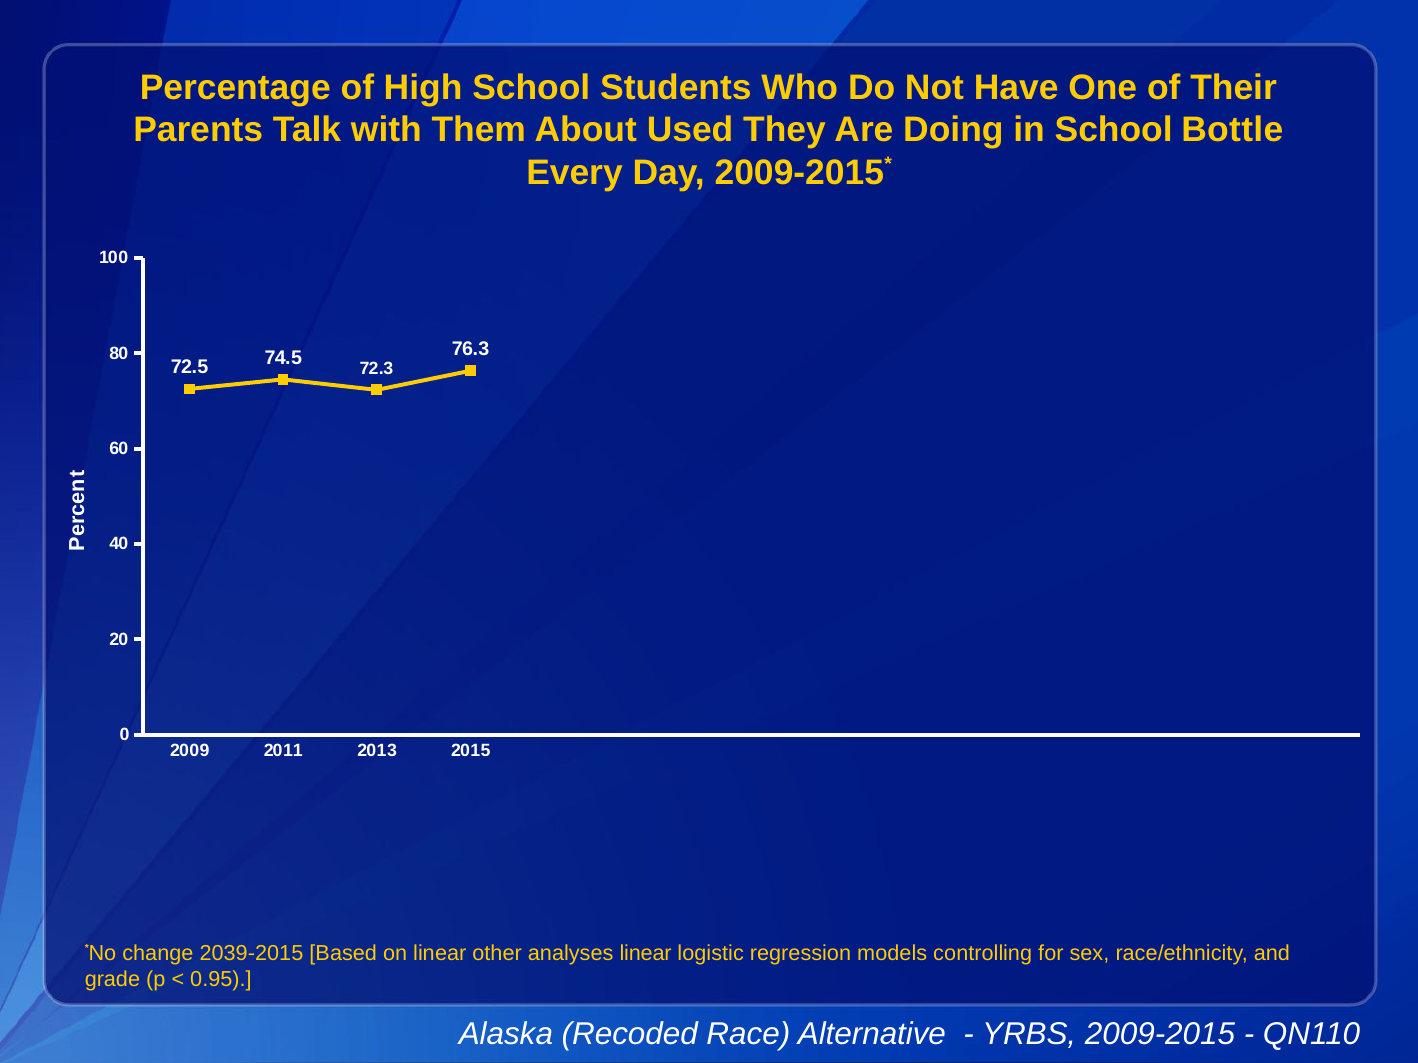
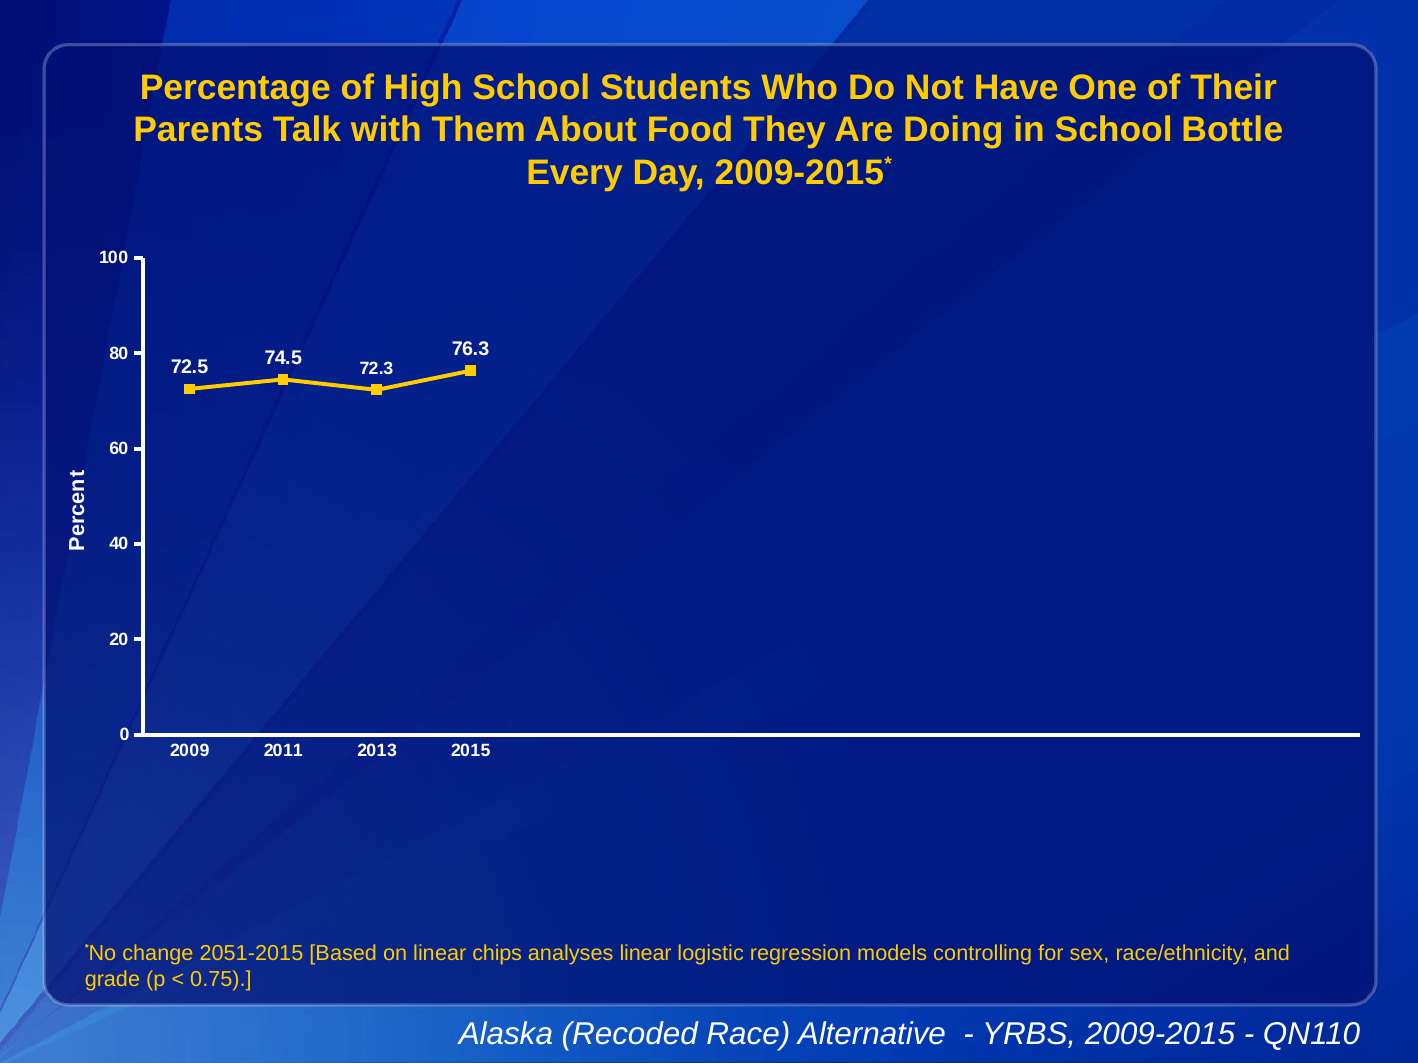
Used: Used -> Food (690, 130)
2039-2015: 2039-2015 -> 2051-2015 (251, 954)
other: other -> chips (497, 954)
0.95: 0.95 -> 0.75 (221, 980)
